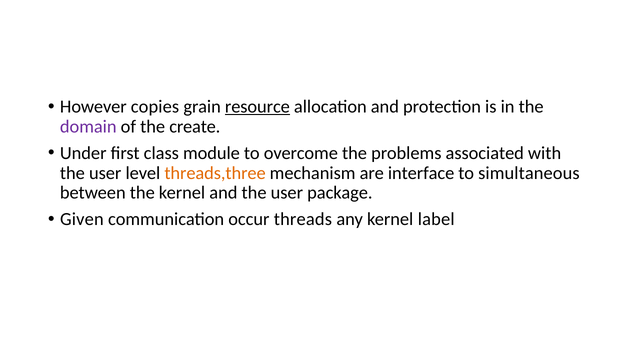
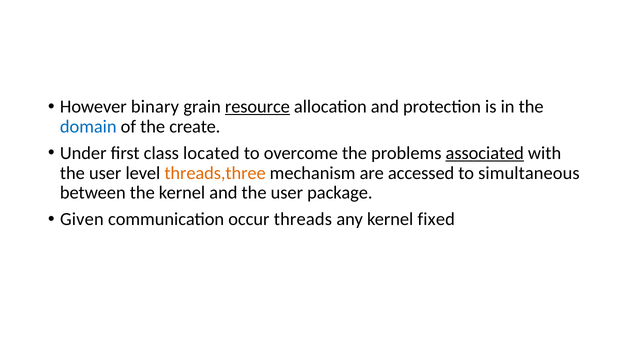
copies: copies -> binary (155, 107)
domain colour: purple -> blue (88, 127)
module: module -> located (211, 153)
associated underline: none -> present (485, 153)
interface: interface -> accessed (421, 173)
label: label -> fixed (436, 219)
